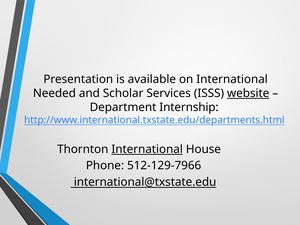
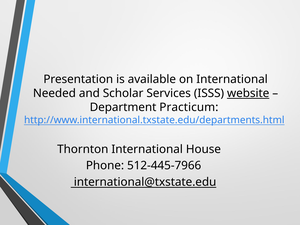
Internship: Internship -> Practicum (189, 107)
International underline: present -> none (147, 149)
512-129-7966: 512-129-7966 -> 512-445-7966 (164, 166)
